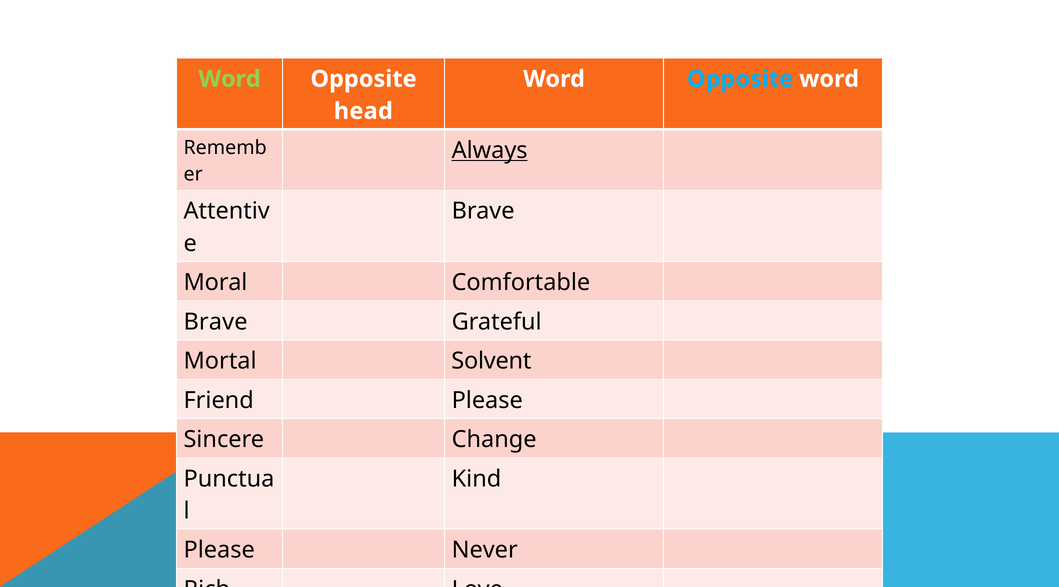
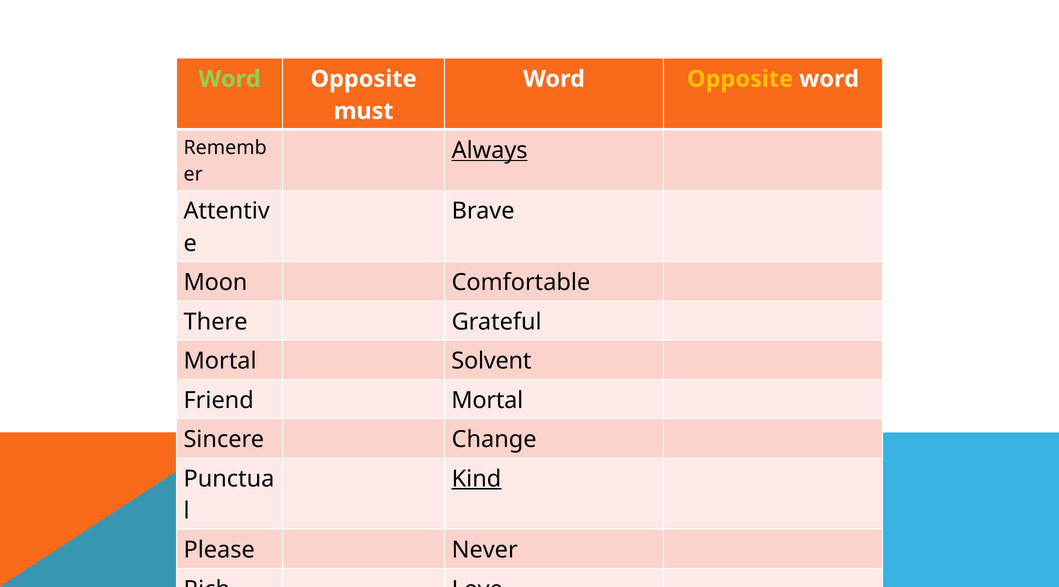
Opposite colour: light blue -> yellow (740, 79)
head: head -> must (364, 111)
Moral: Moral -> Moon (215, 282)
Brave: Brave -> There (216, 322)
Friend Please: Please -> Mortal (487, 400)
Kind underline: none -> present (476, 479)
